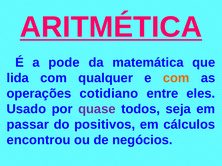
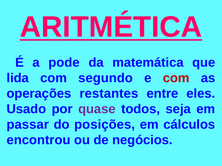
qualquer: qualquer -> segundo (106, 78)
com colour: orange -> red (176, 78)
cotidiano: cotidiano -> restantes (109, 94)
positivos: positivos -> posições (105, 125)
